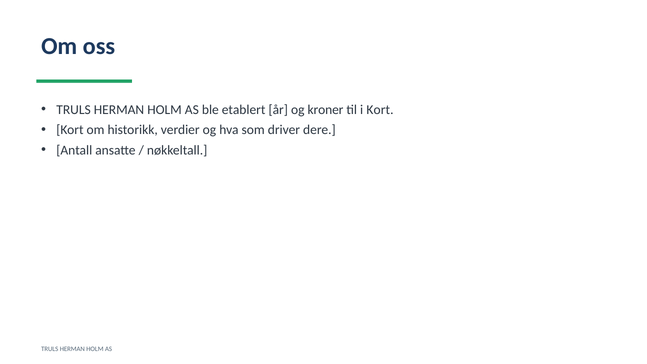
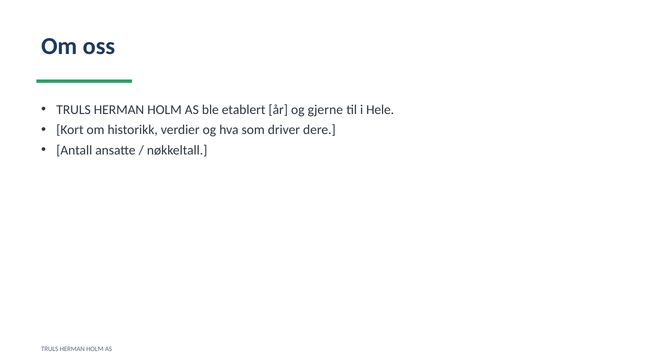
kroner: kroner -> gjerne (325, 110)
i Kort: Kort -> Hele (380, 110)
